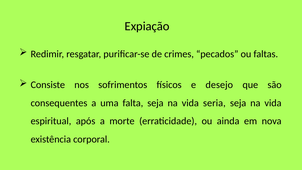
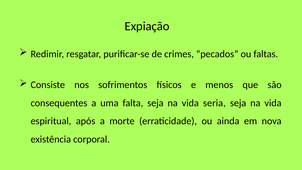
desejo: desejo -> menos (219, 85)
